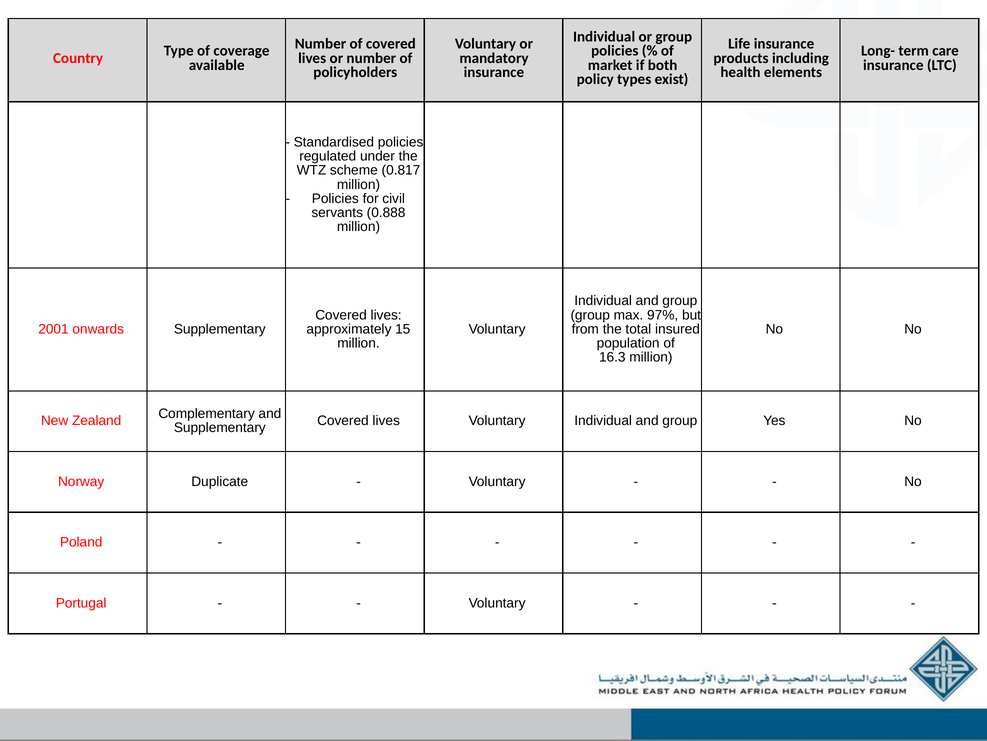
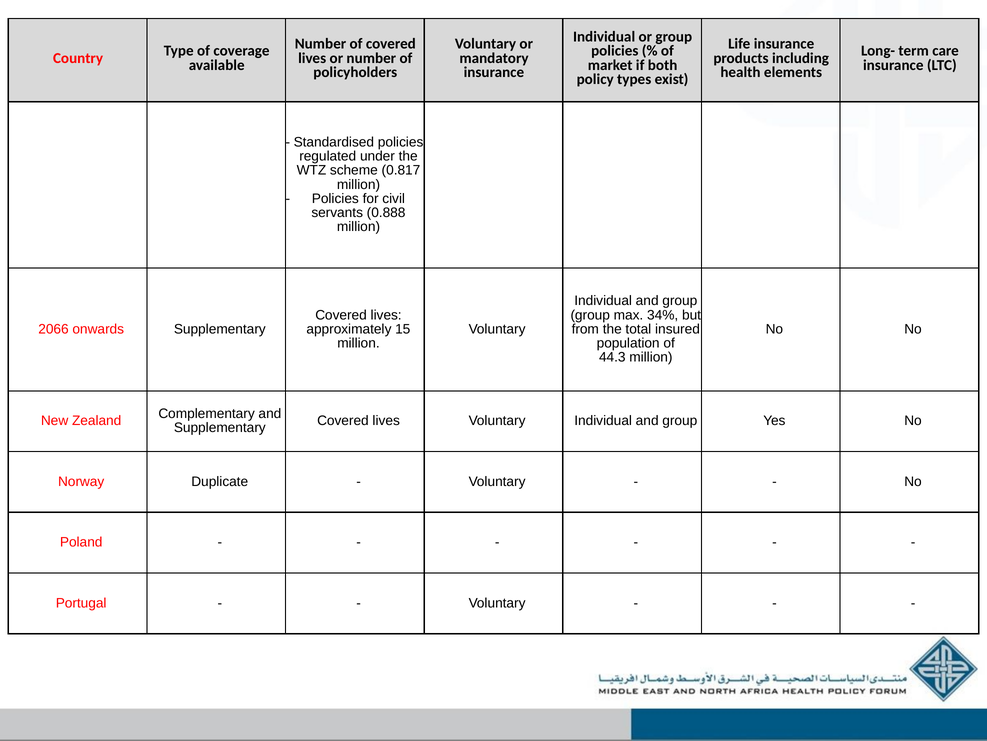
97%: 97% -> 34% (663, 315)
2001: 2001 -> 2066 (54, 329)
16.3: 16.3 -> 44.3 (612, 357)
